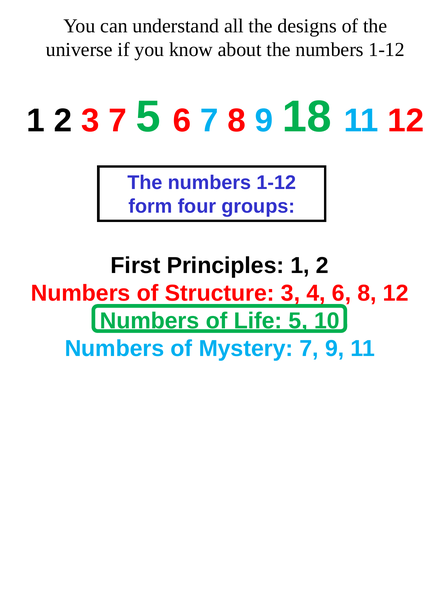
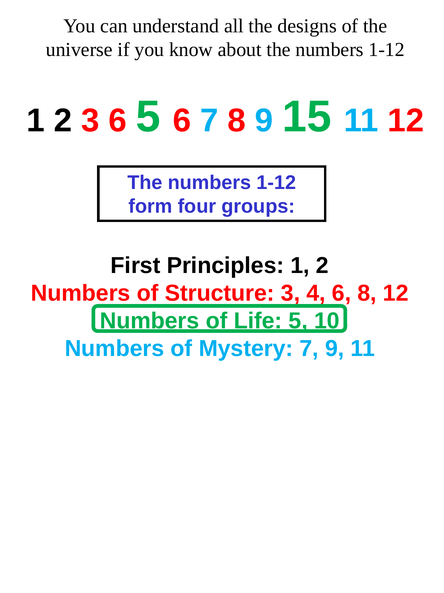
3 7: 7 -> 6 (118, 120)
18: 18 -> 15 (307, 116)
